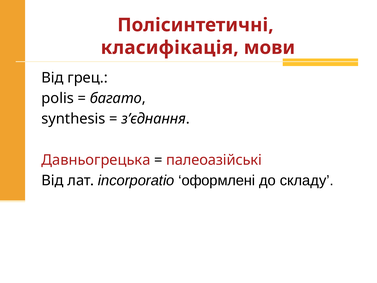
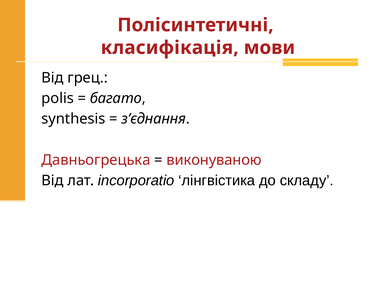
палеоазійські: палеоазійські -> виконуваною (214, 160)
оформлені: оформлені -> лінгвістика (217, 180)
